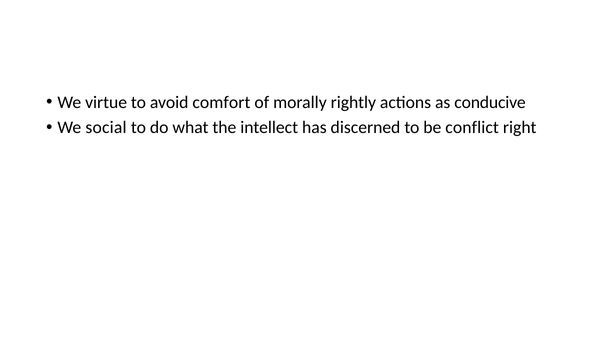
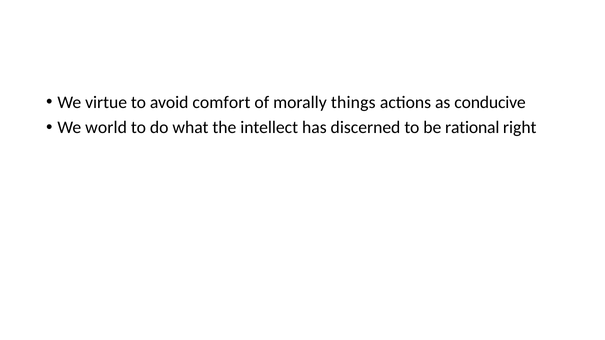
rightly: rightly -> things (353, 102)
social: social -> world (106, 128)
conflict: conflict -> rational (472, 128)
